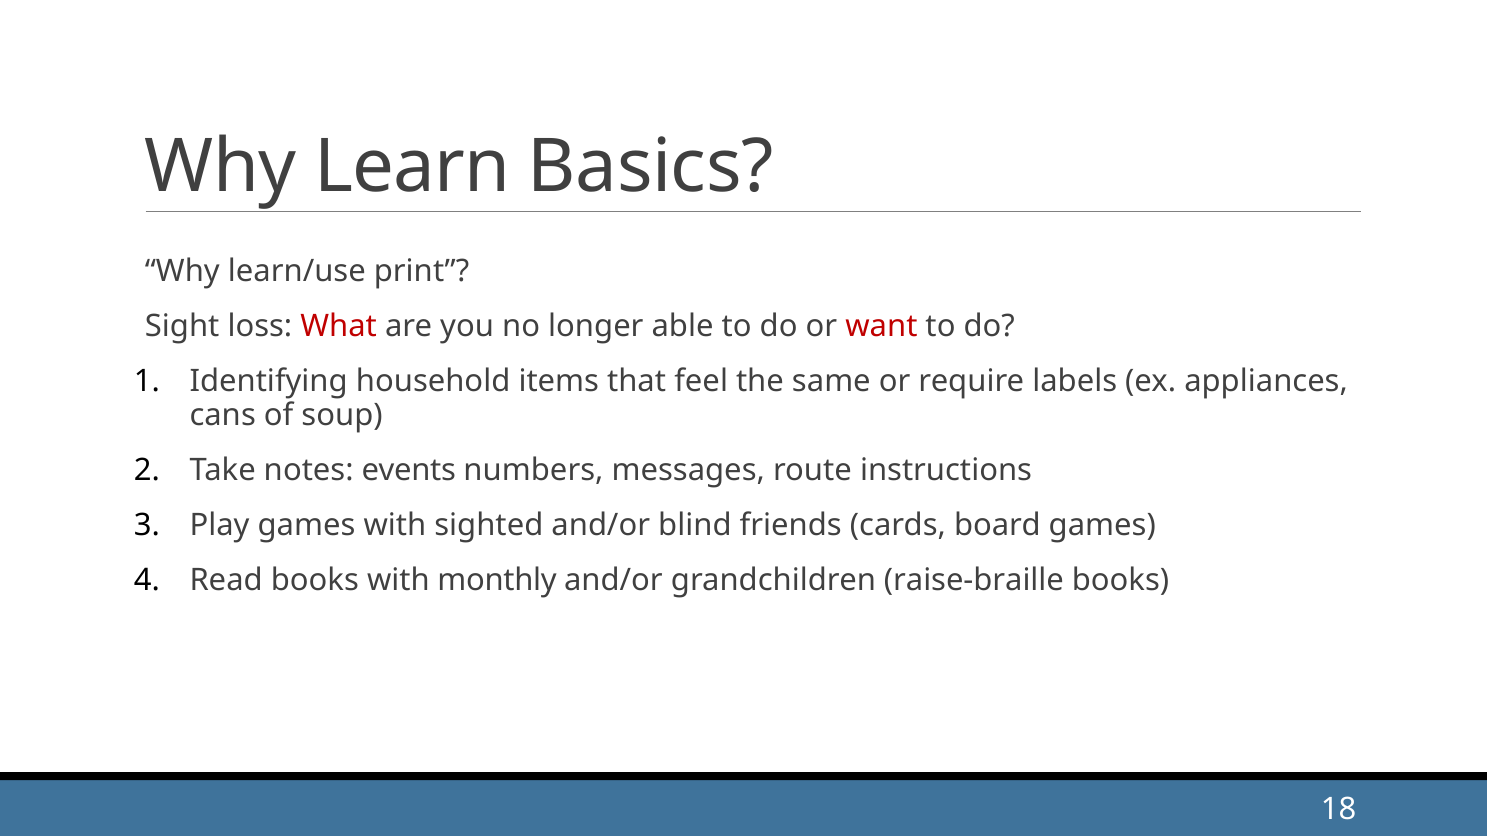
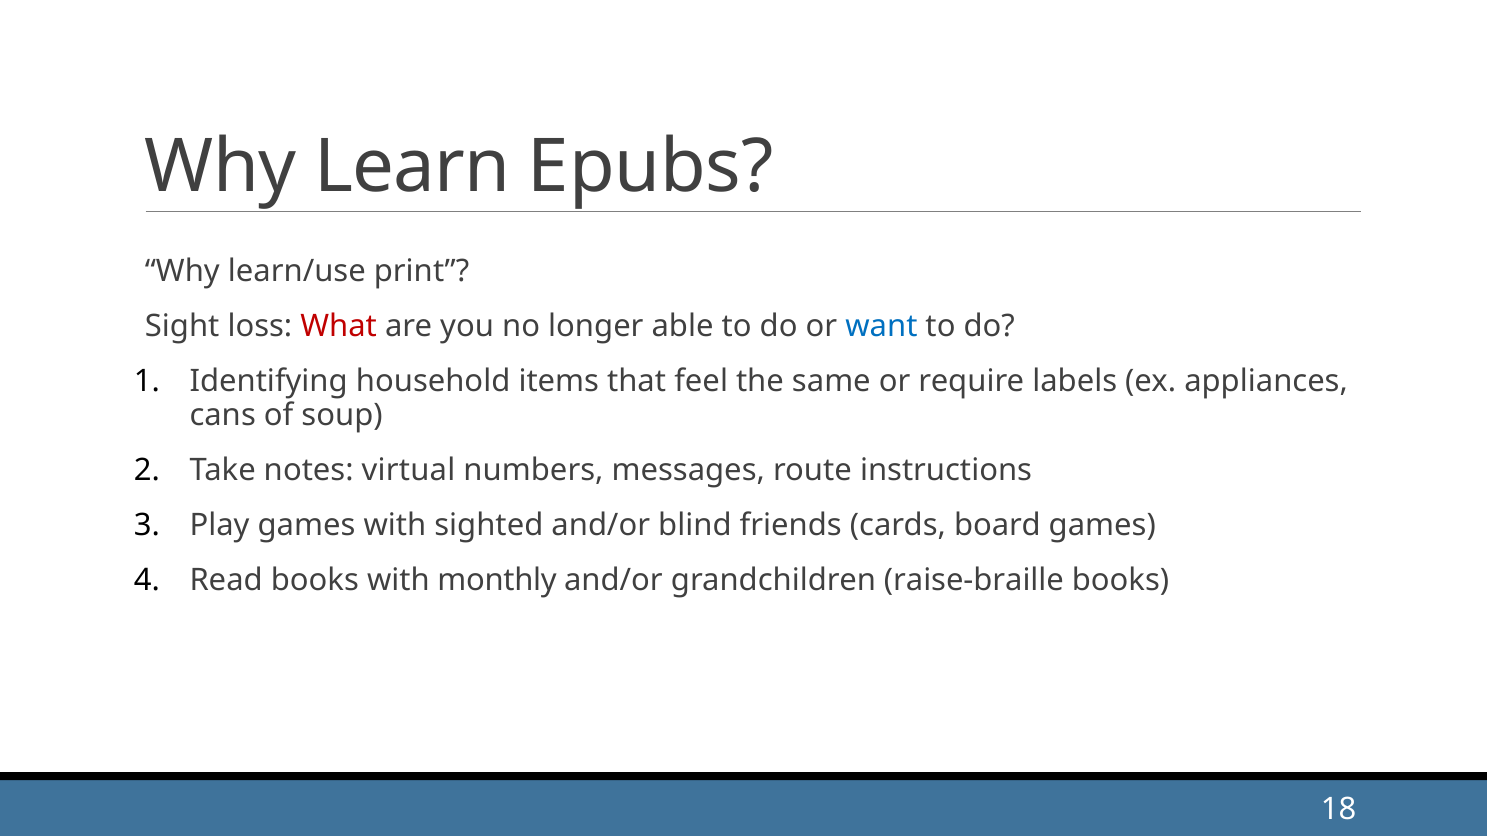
Basics: Basics -> Epubs (651, 167)
want colour: red -> blue (881, 327)
events: events -> virtual (408, 470)
